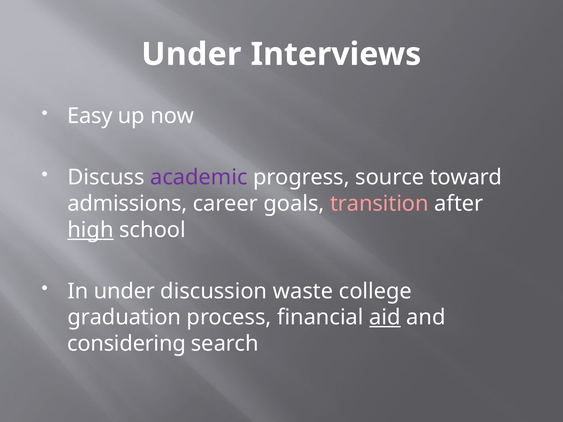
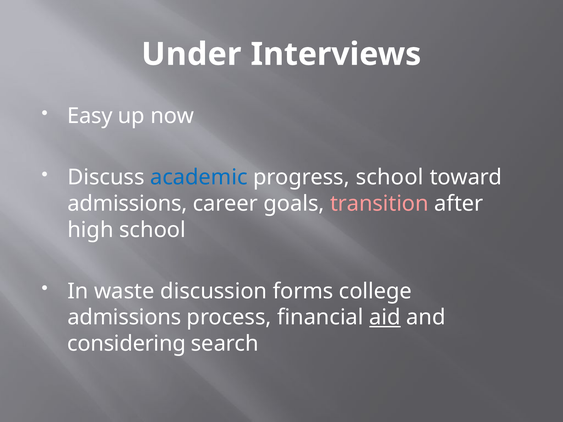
academic colour: purple -> blue (199, 177)
progress source: source -> school (390, 177)
high underline: present -> none (91, 230)
In under: under -> waste (124, 291)
waste: waste -> forms (303, 291)
graduation: graduation -> admissions (124, 318)
